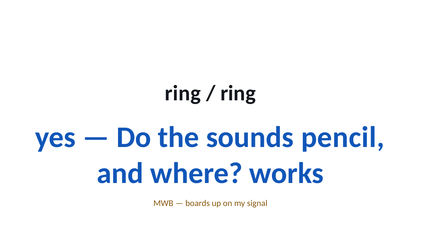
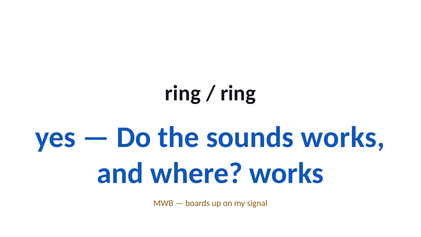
sounds pencil: pencil -> works (343, 137)
